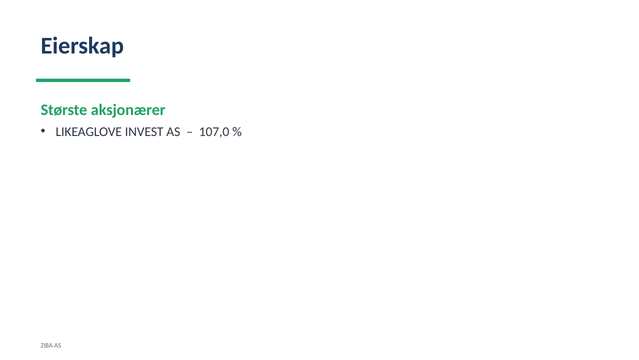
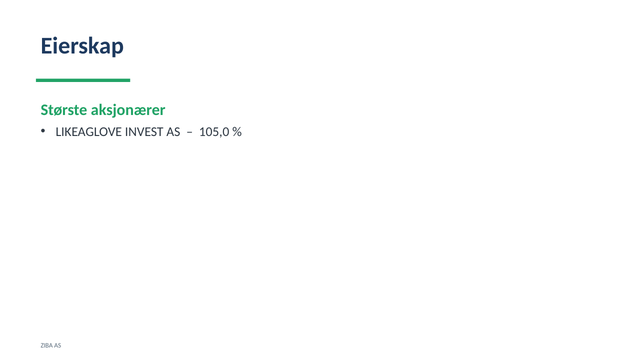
107,0: 107,0 -> 105,0 (214, 131)
